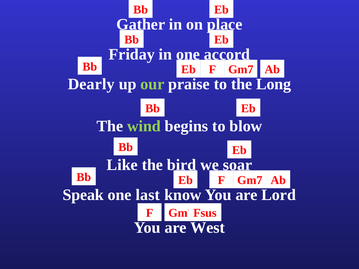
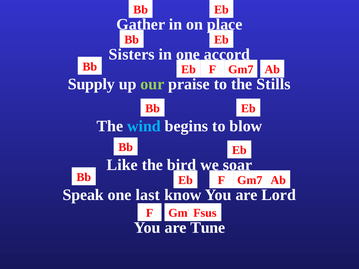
Friday: Friday -> Sisters (132, 54)
Dearly: Dearly -> Supply (91, 84)
Long: Long -> Stills (273, 84)
wind colour: light green -> light blue (144, 126)
West: West -> Tune (208, 228)
